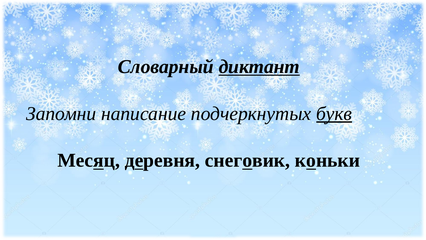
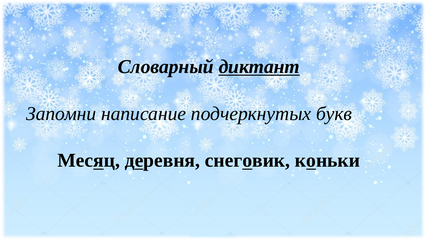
букв underline: present -> none (334, 113)
